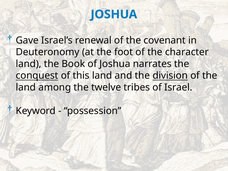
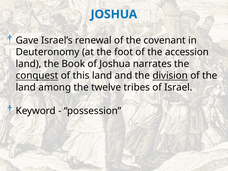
character: character -> accession (187, 52)
